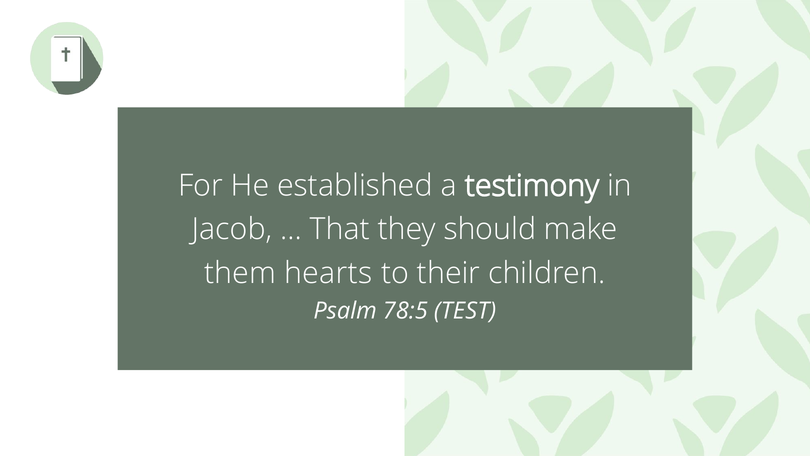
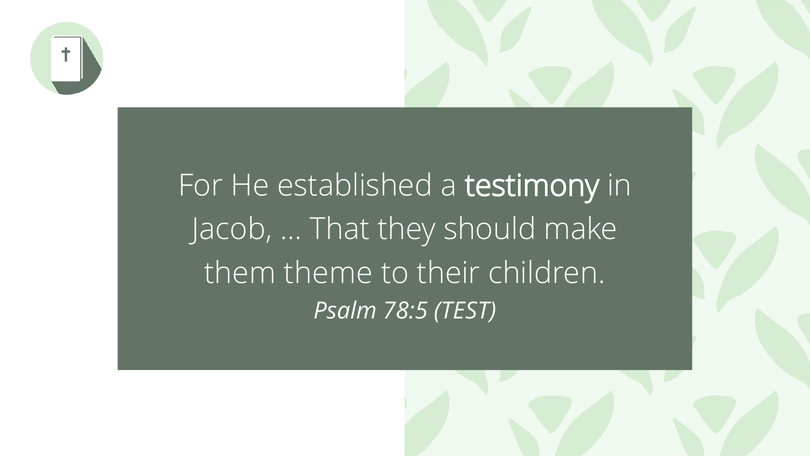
hearts: hearts -> theme (328, 273)
